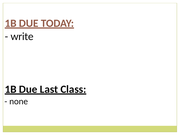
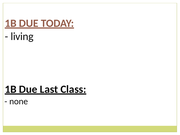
write: write -> living (22, 36)
